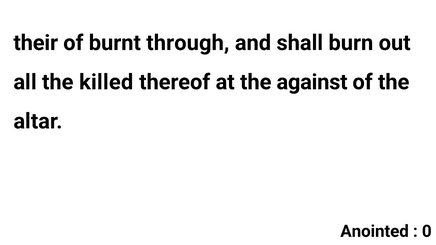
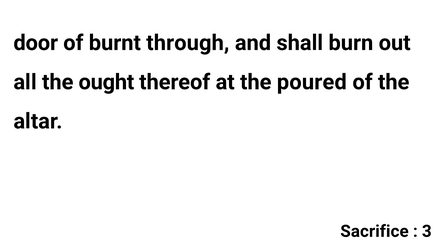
their: their -> door (36, 43)
killed: killed -> ought (106, 82)
against: against -> poured (312, 82)
Anointed: Anointed -> Sacrifice (374, 232)
0: 0 -> 3 (427, 232)
